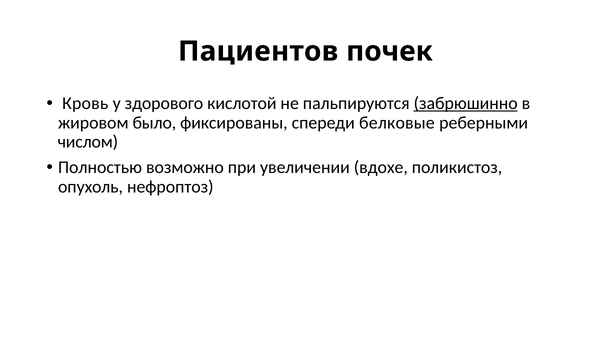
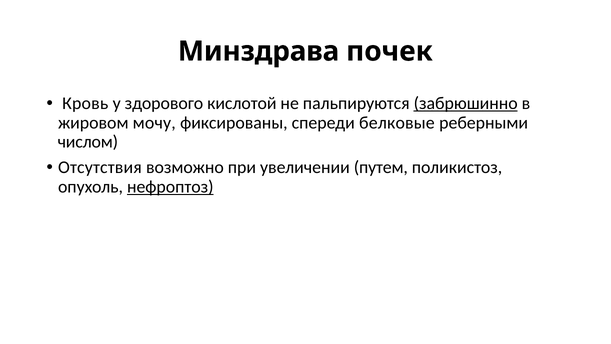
Пациентов: Пациентов -> Минздрава (258, 51)
было: было -> мочу (154, 123)
Полностью: Полностью -> Отсутствия (100, 167)
вдохе: вдохе -> путем (381, 167)
нефроптоз underline: none -> present (170, 187)
